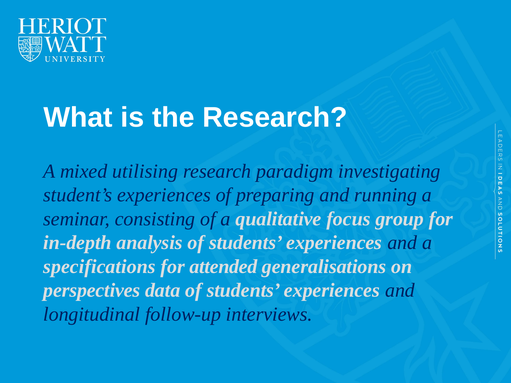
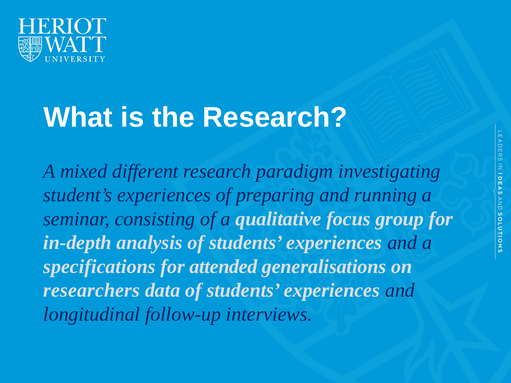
utilising: utilising -> different (145, 171)
perspectives: perspectives -> researchers (92, 291)
